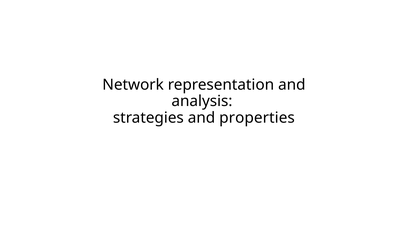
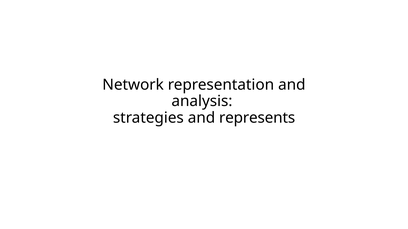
properties: properties -> represents (257, 118)
